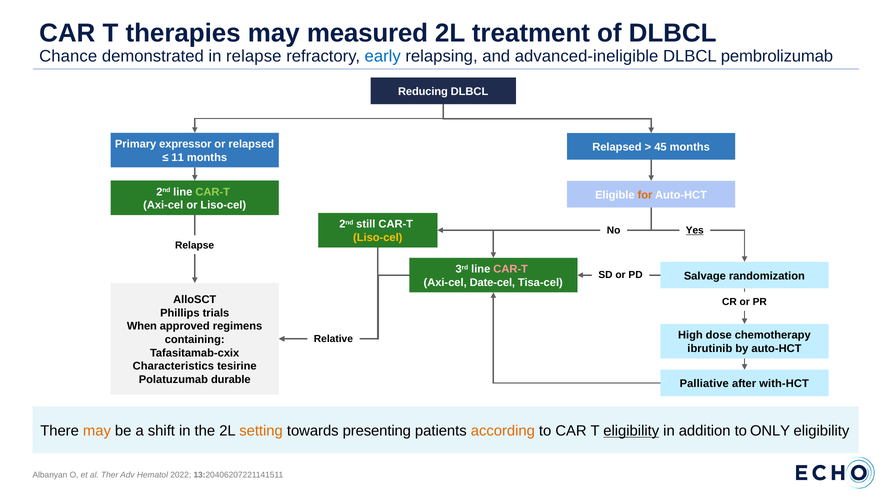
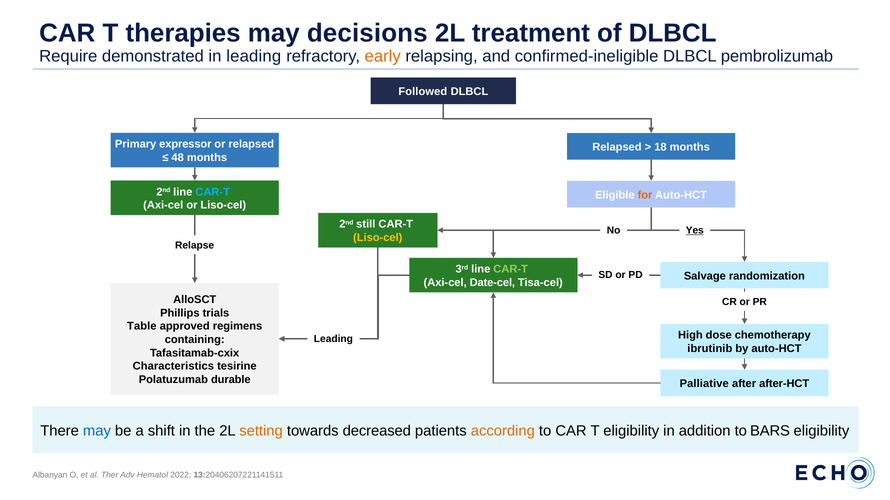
measured: measured -> decisions (367, 33)
Chance: Chance -> Require (68, 56)
in relapse: relapse -> leading (254, 56)
early colour: blue -> orange (383, 56)
advanced-ineligible: advanced-ineligible -> confirmed-ineligible (587, 56)
Reducing: Reducing -> Followed (423, 92)
45: 45 -> 18 (660, 147)
11: 11 -> 48 (178, 158)
CAR-T colour: light green -> light blue (213, 192)
CAR-T colour: pink -> light green (511, 270)
When: When -> Table (142, 327)
Relative: Relative -> Leading (333, 339)
with-HCT: with-HCT -> after-HCT (784, 384)
may colour: orange -> blue (97, 431)
presenting: presenting -> decreased (377, 431)
eligibility underline: present -> none (631, 431)
ONLY: ONLY -> BARS (770, 431)
